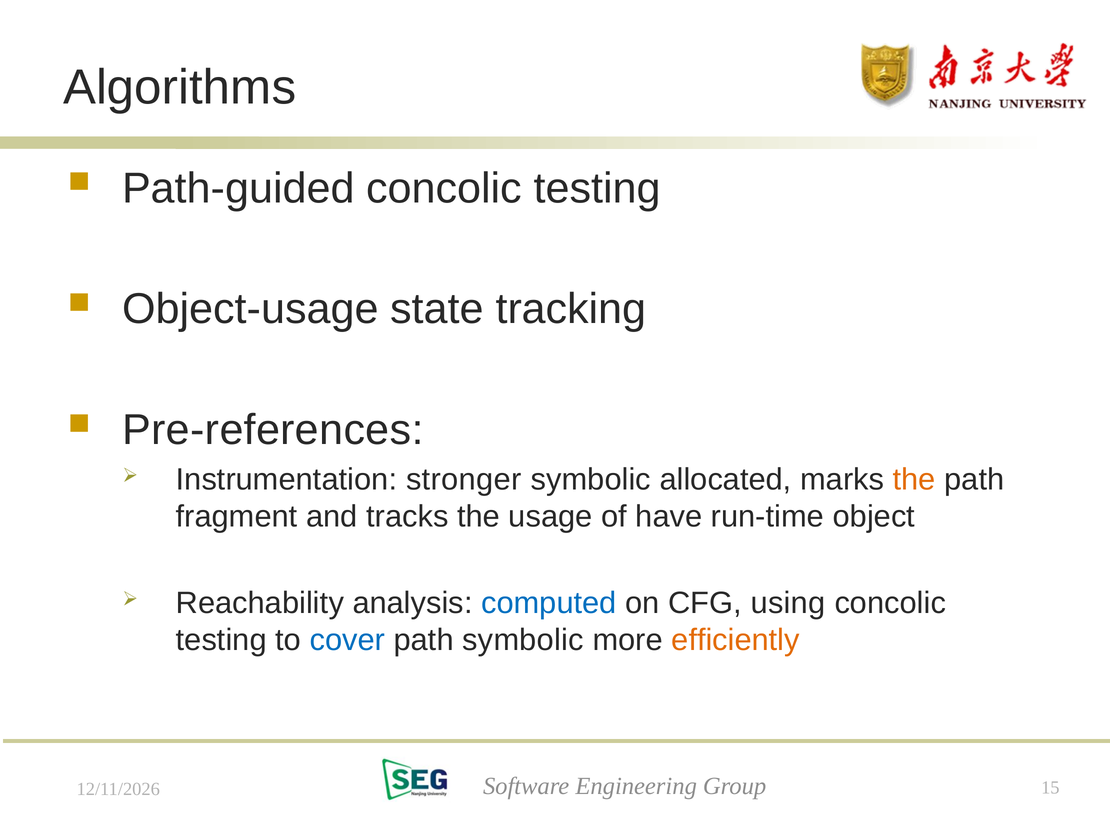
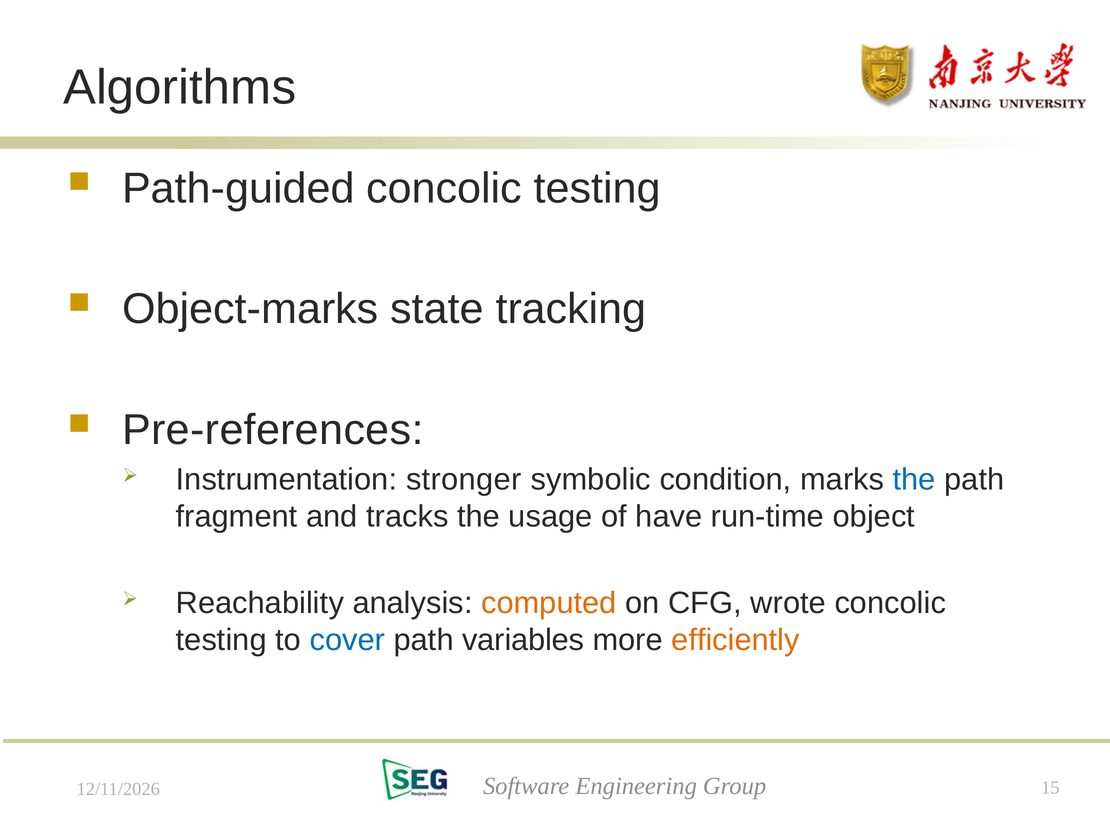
Object-usage: Object-usage -> Object-marks (250, 309)
allocated: allocated -> condition (726, 480)
the colour: orange -> blue (914, 480)
computed colour: blue -> orange (549, 603)
using: using -> wrote (788, 603)
path symbolic: symbolic -> variables (523, 640)
